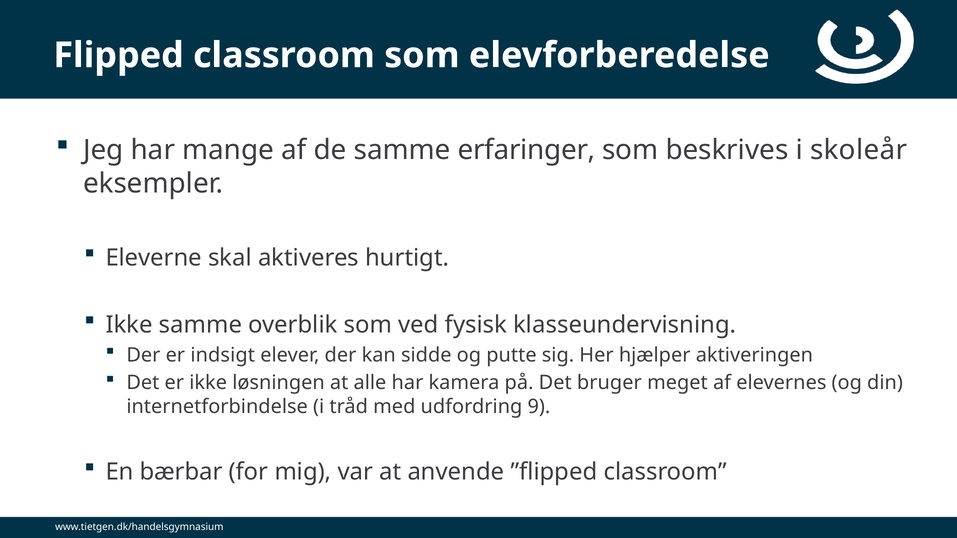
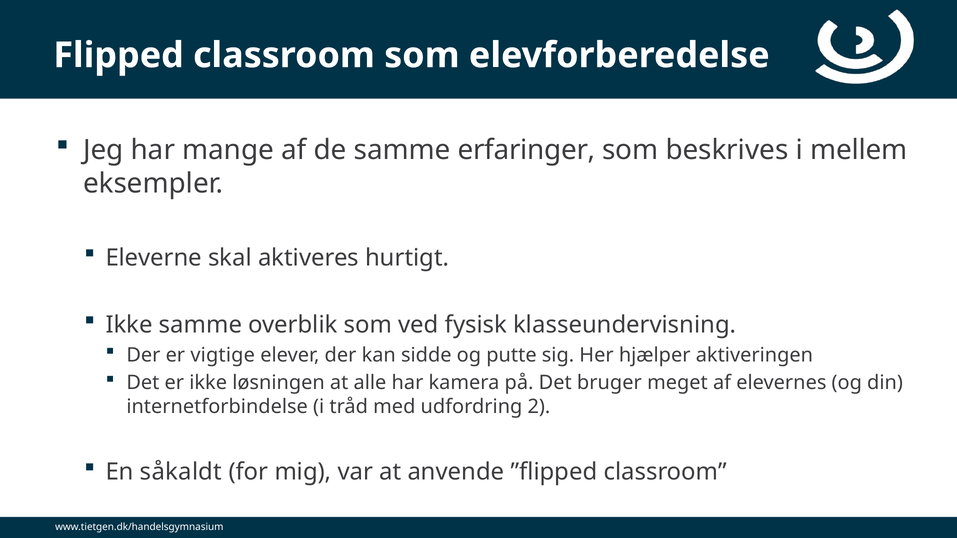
skoleår: skoleår -> mellem (859, 150)
indsigt: indsigt -> vigtige (223, 355)
9: 9 -> 2 (539, 407)
bærbar: bærbar -> såkaldt (181, 472)
